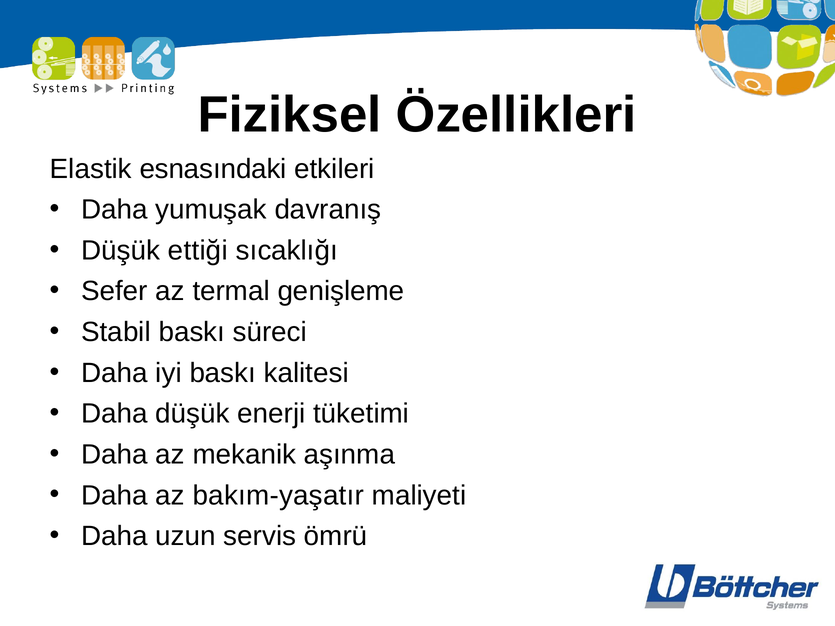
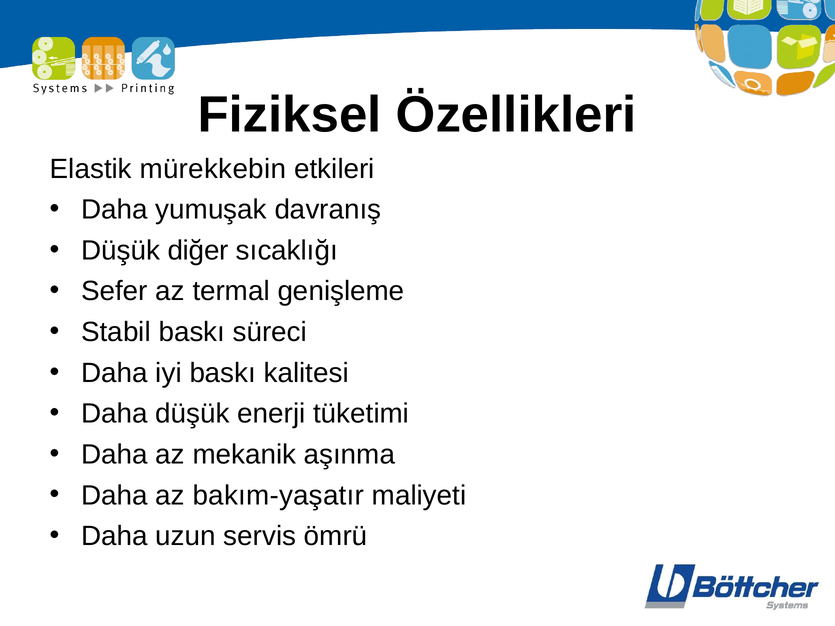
esnasındaki: esnasındaki -> mürekkebin (213, 169)
ettiği: ettiği -> diğer (198, 251)
